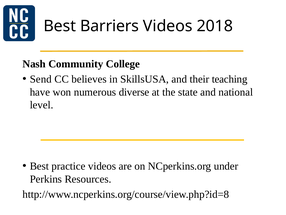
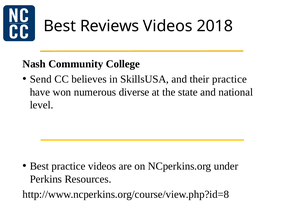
Barriers: Barriers -> Reviews (110, 26)
their teaching: teaching -> practice (230, 79)
